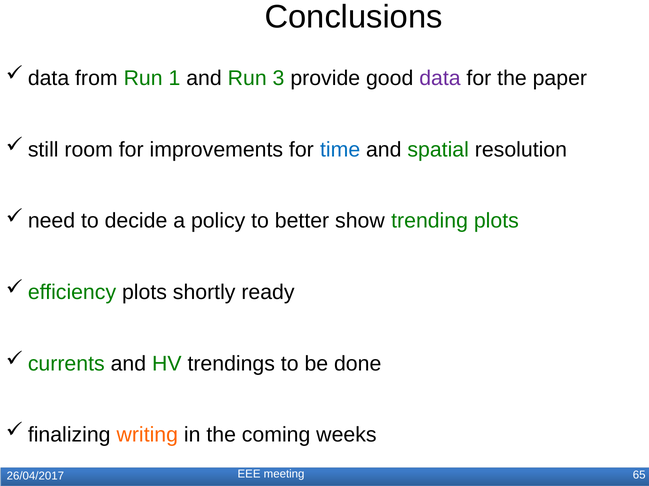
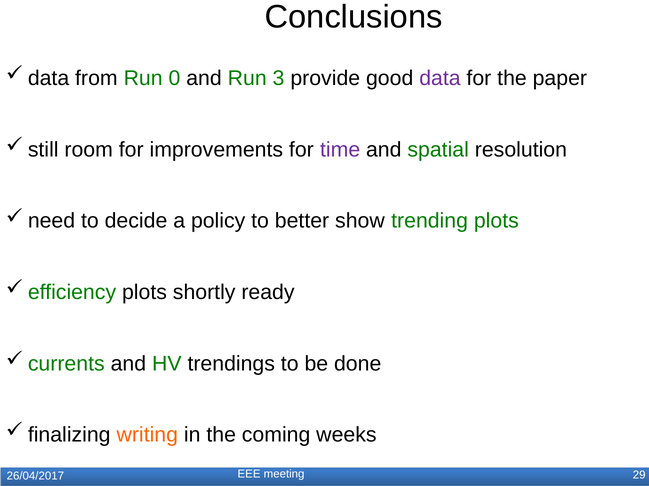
1: 1 -> 0 (174, 79)
time colour: blue -> purple (340, 150)
65: 65 -> 29 (639, 476)
